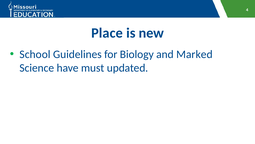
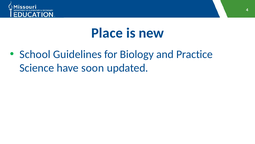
Marked: Marked -> Practice (194, 54)
must: must -> soon (93, 68)
